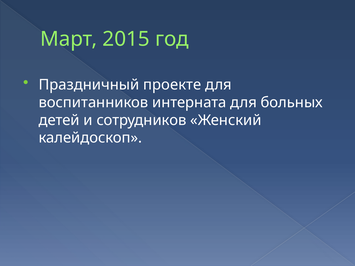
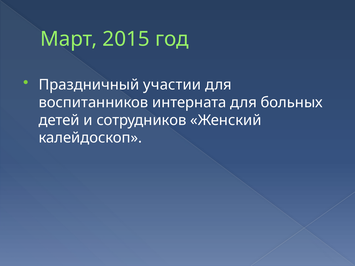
проекте: проекте -> участии (172, 85)
